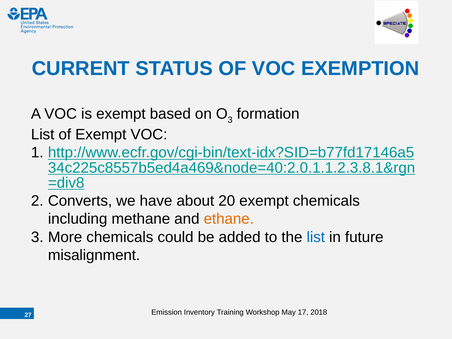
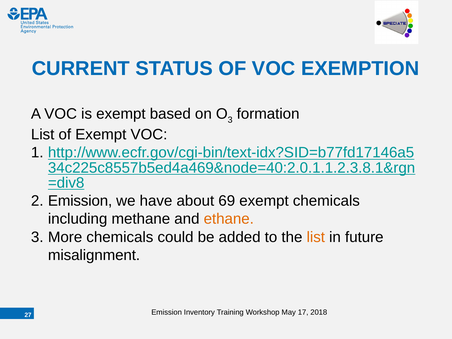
Converts: Converts -> Emission (80, 201)
20: 20 -> 69 (227, 201)
list colour: blue -> orange (316, 237)
